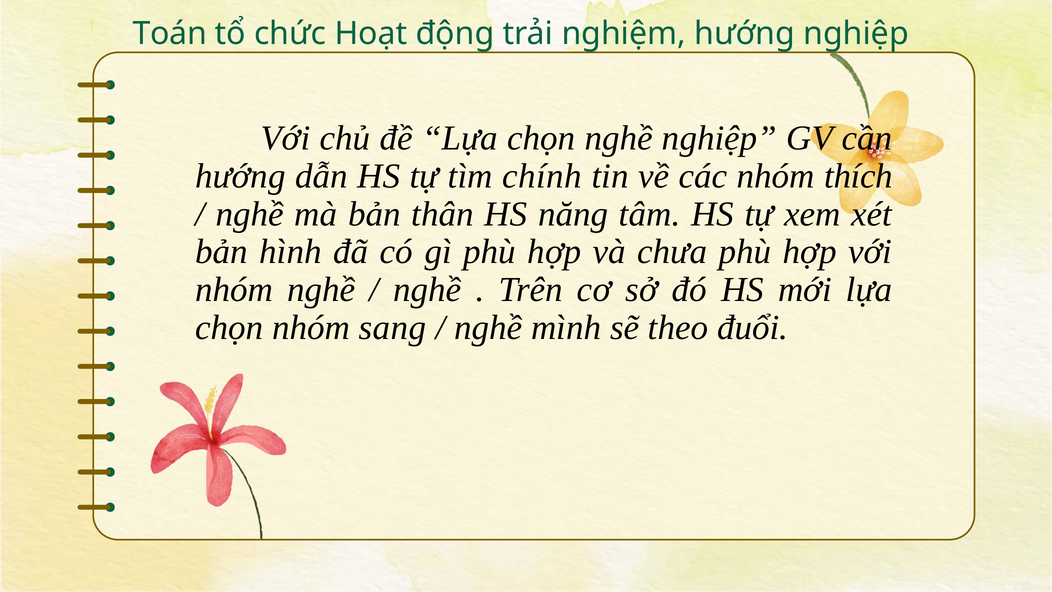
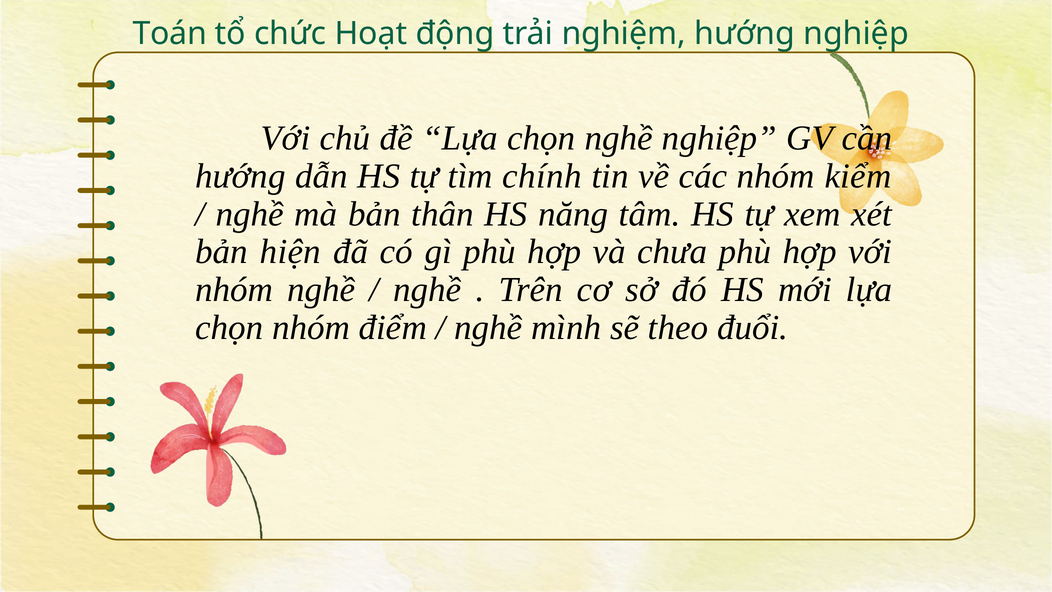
thích: thích -> kiểm (858, 176)
hình: hình -> hiện (290, 252)
sang: sang -> điểm (393, 328)
